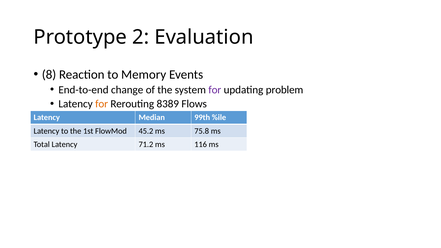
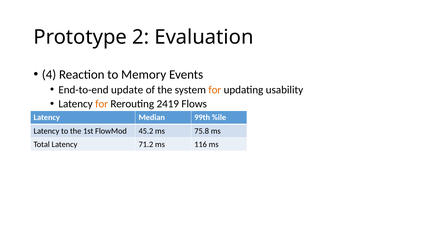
8: 8 -> 4 (49, 75)
change: change -> update (127, 90)
for colour: purple -> orange (215, 90)
problem: problem -> usability (284, 90)
8389: 8389 -> 2419 (168, 104)
